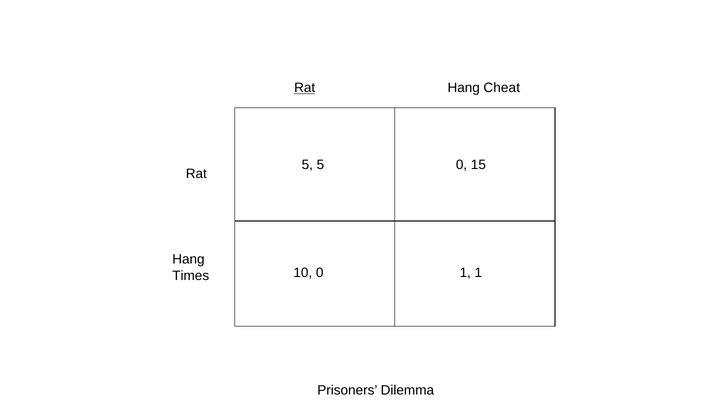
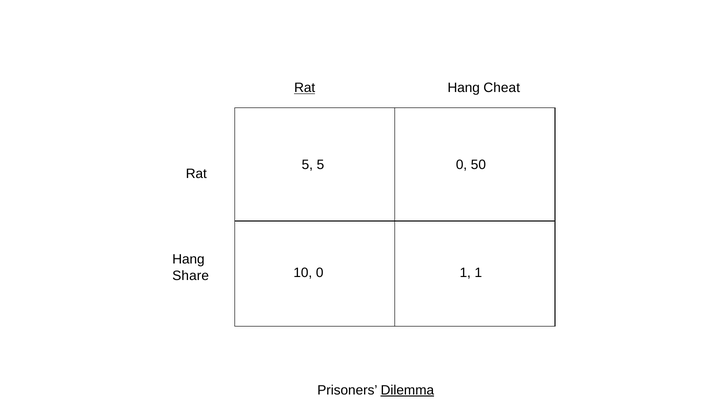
15: 15 -> 50 (478, 165)
Times: Times -> Share (191, 276)
Dilemma underline: none -> present (407, 390)
